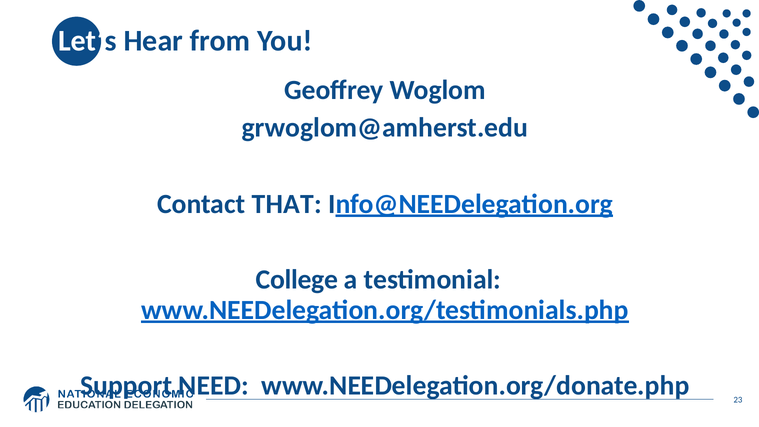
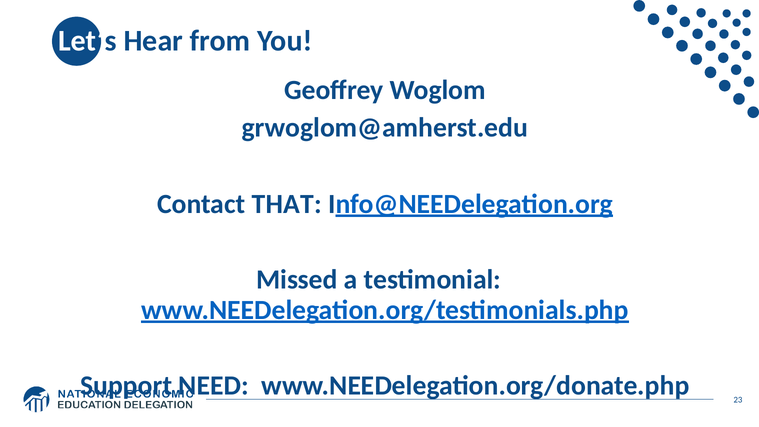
College: College -> Missed (297, 280)
